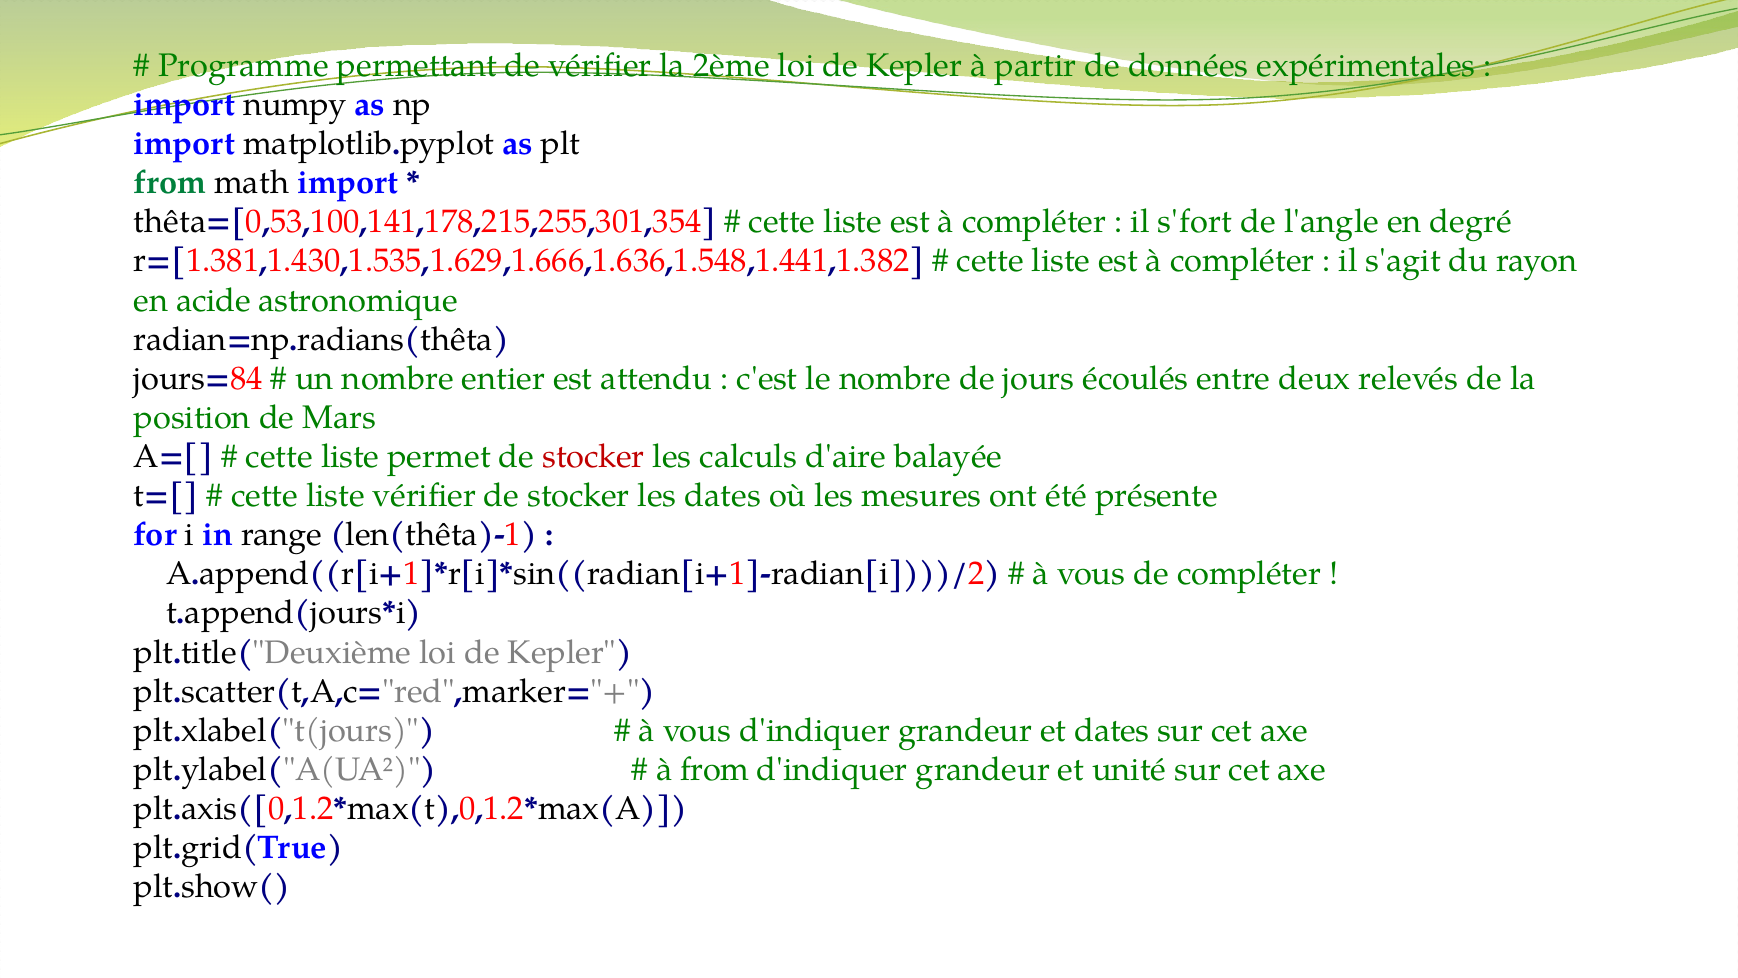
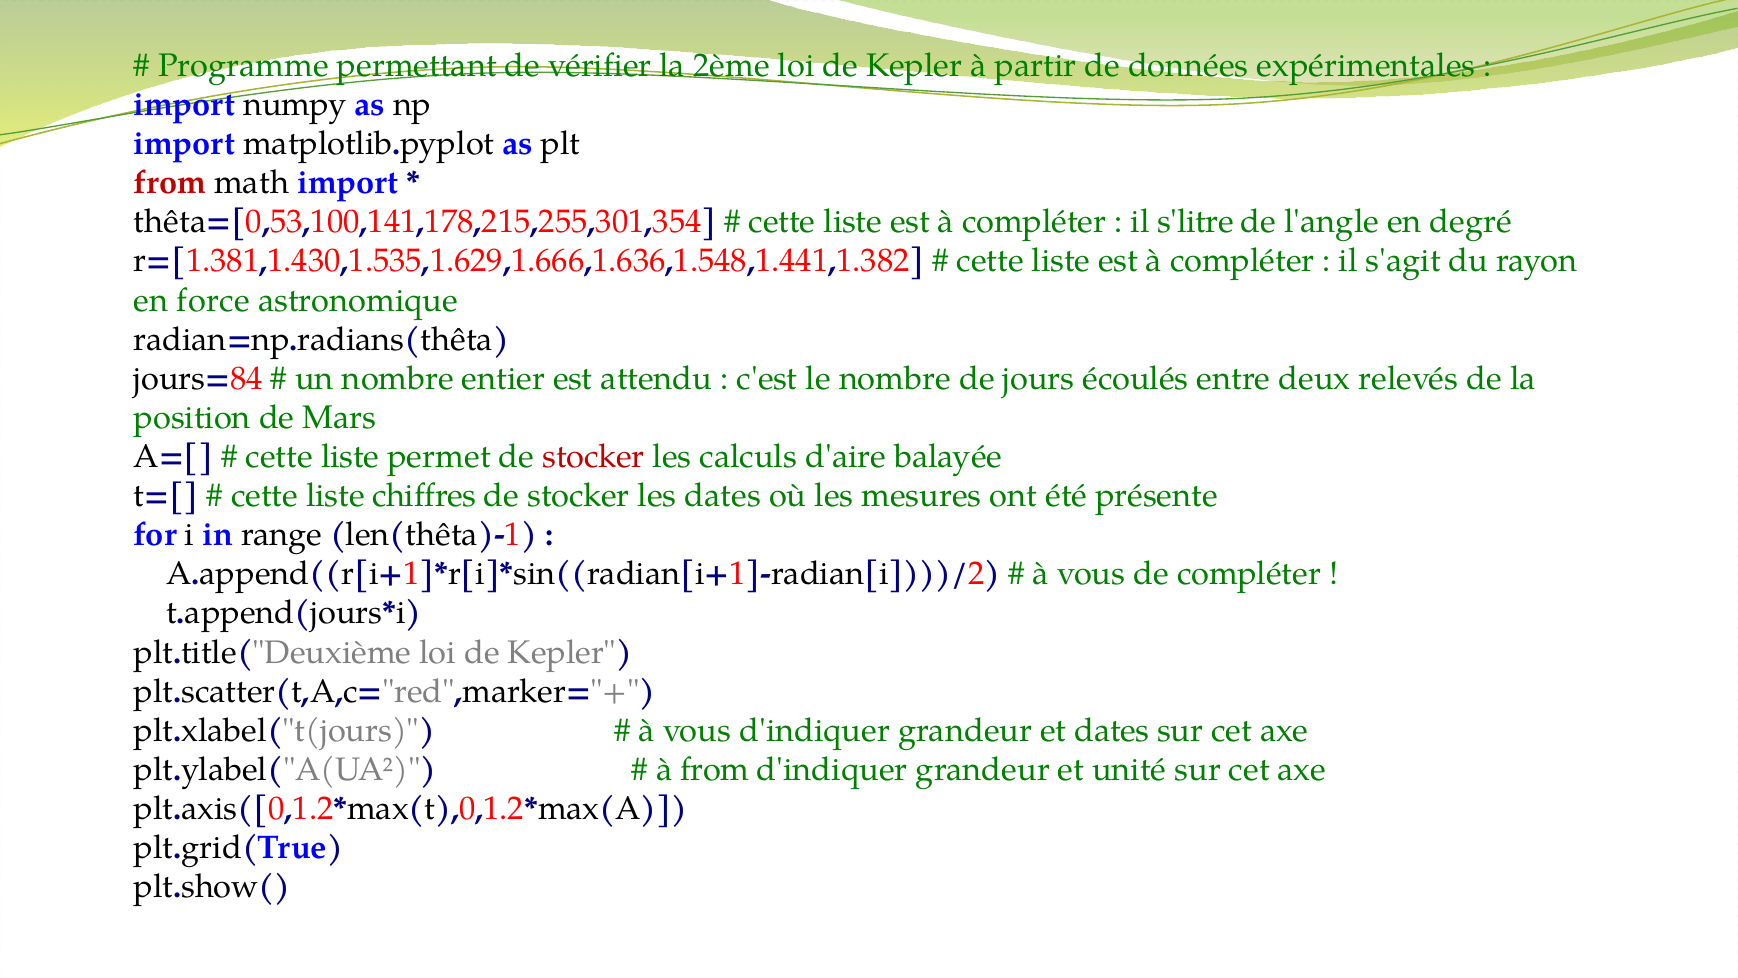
from colour: green -> red (170, 183)
s'fort: s'fort -> s'litre (1195, 222)
acide: acide -> force (213, 300)
liste vérifier: vérifier -> chiffres (424, 496)
